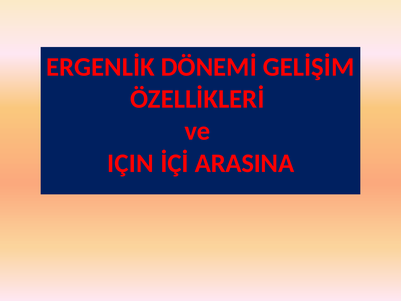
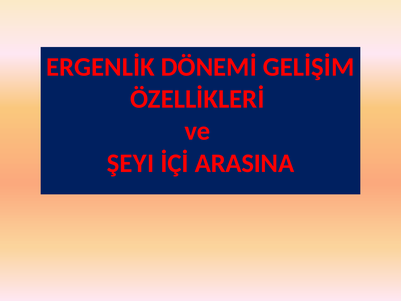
IÇIN: IÇIN -> ŞEYI (130, 163)
